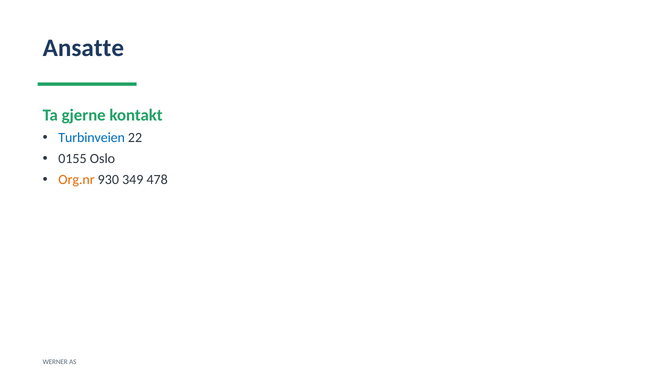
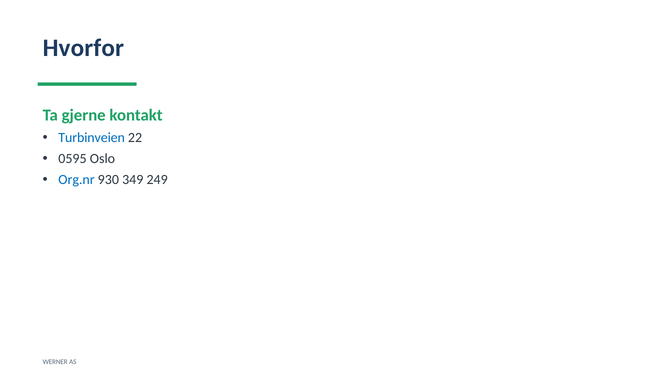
Ansatte: Ansatte -> Hvorfor (83, 48)
0155: 0155 -> 0595 (72, 159)
Org.nr colour: orange -> blue (76, 180)
478: 478 -> 249 (157, 180)
